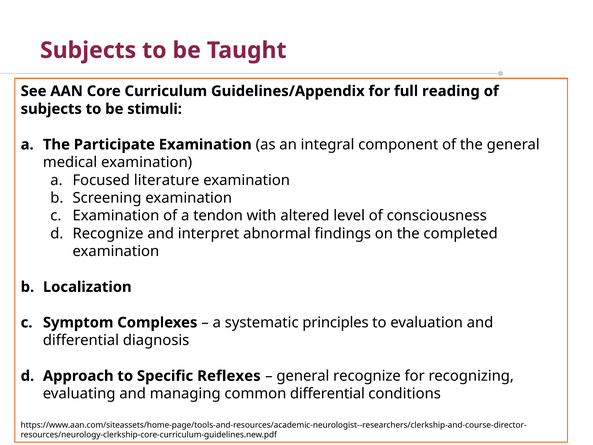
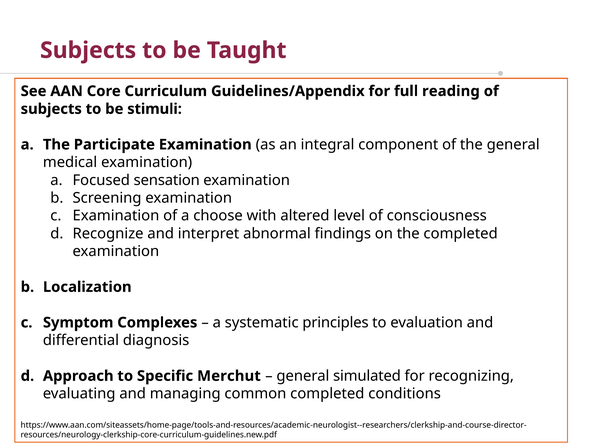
literature: literature -> sensation (167, 180)
tendon: tendon -> choose (218, 216)
Reflexes: Reflexes -> Merchut (229, 376)
general recognize: recognize -> simulated (367, 376)
common differential: differential -> completed (327, 394)
